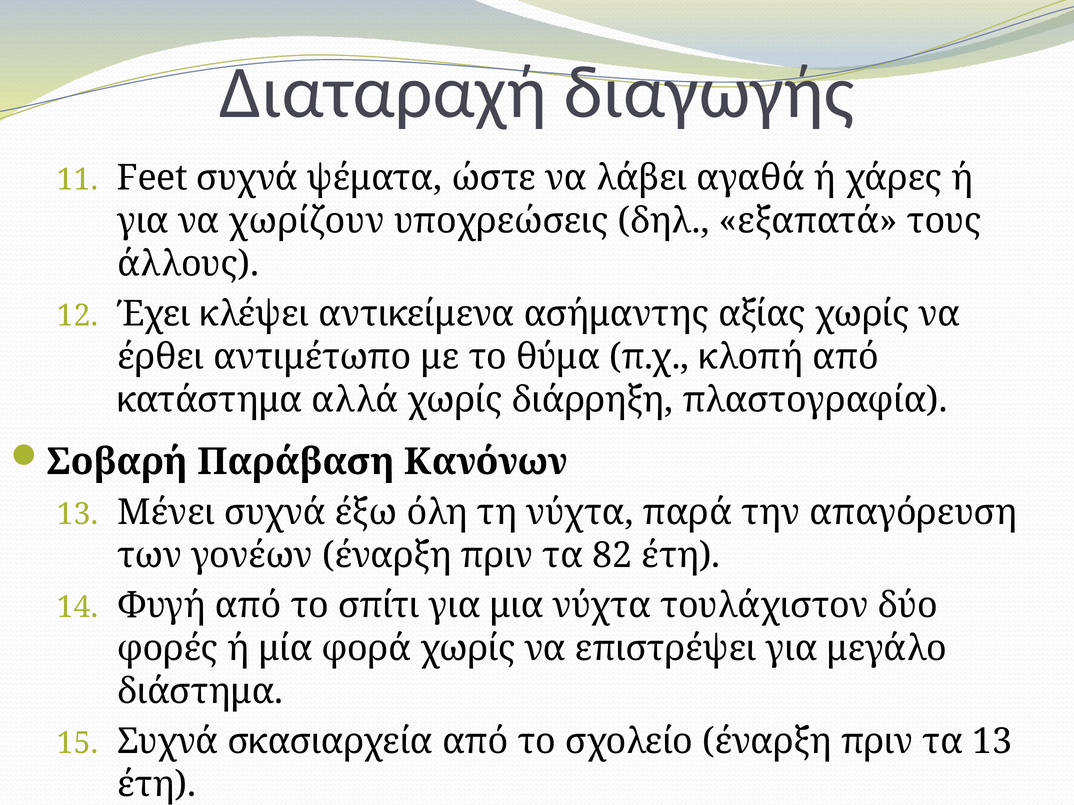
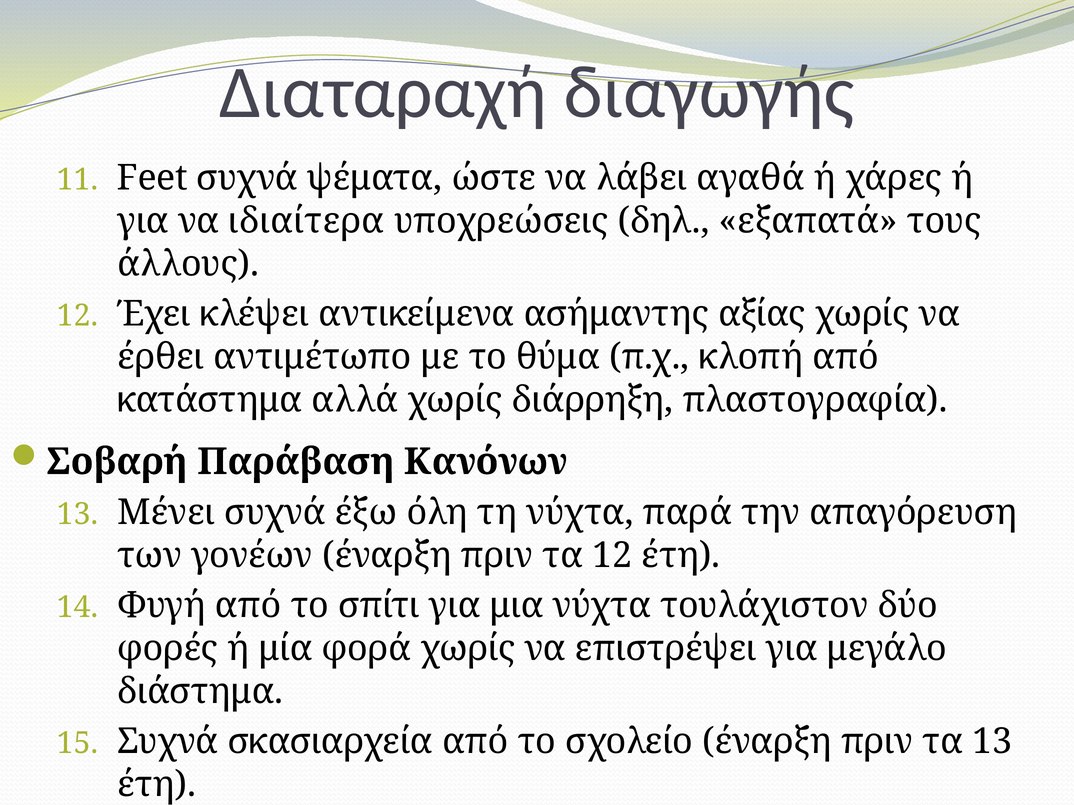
χωρίζουν: χωρίζουν -> ιδιαίτερα (306, 221)
τα 82: 82 -> 12 (612, 556)
